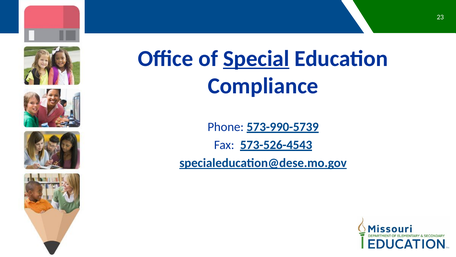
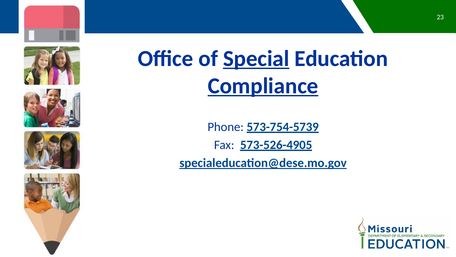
Compliance underline: none -> present (263, 86)
573-990-5739: 573-990-5739 -> 573-754-5739 (283, 127)
573-526-4543: 573-526-4543 -> 573-526-4905 (276, 145)
